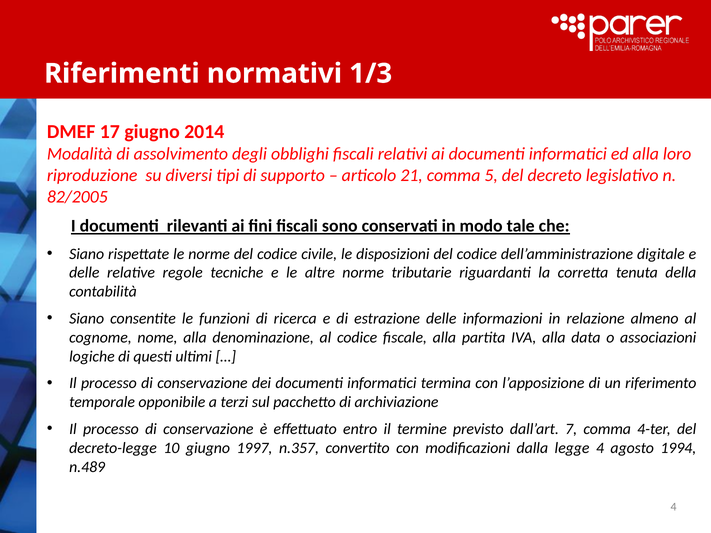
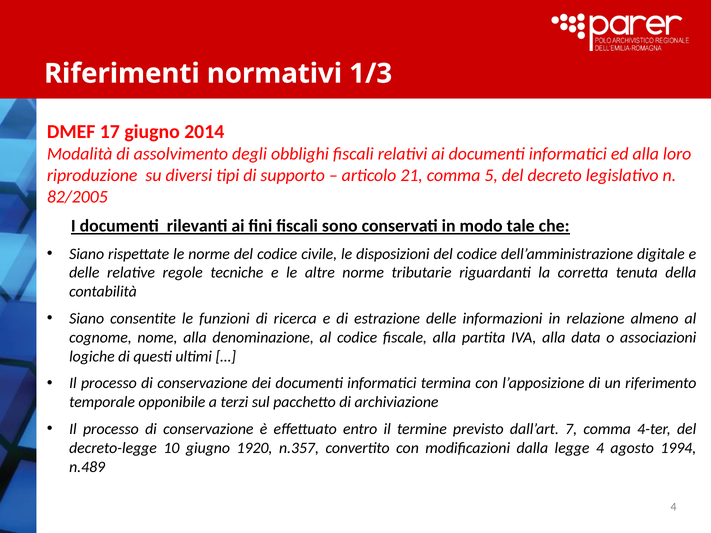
1997: 1997 -> 1920 (255, 448)
